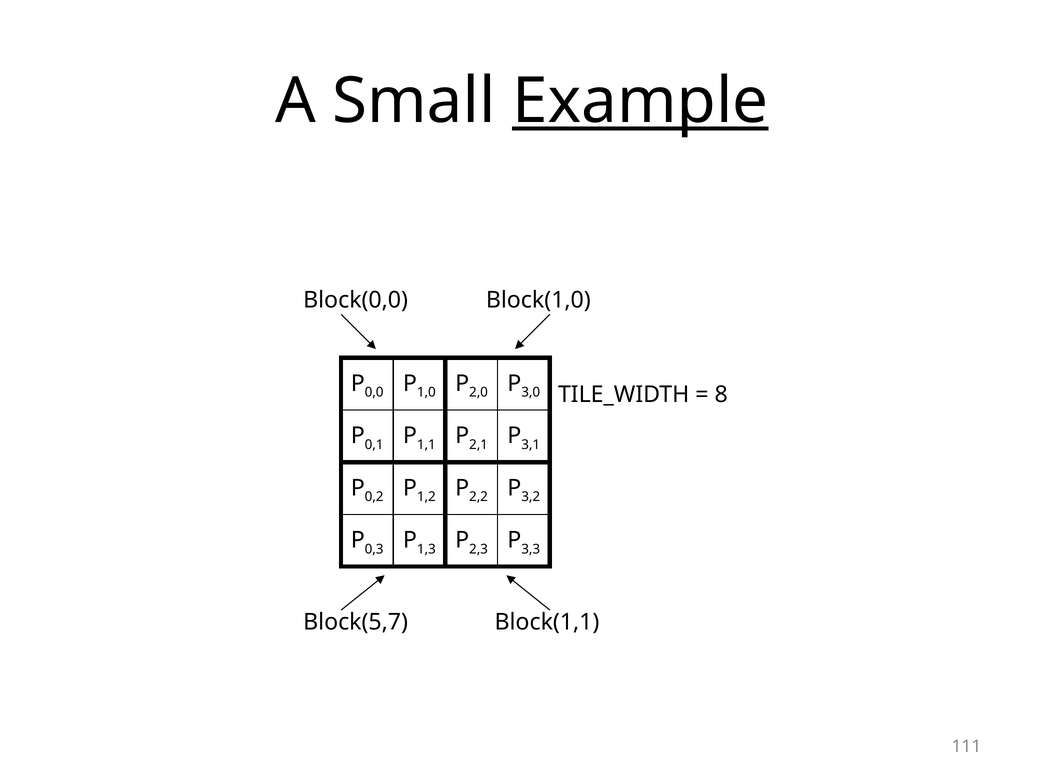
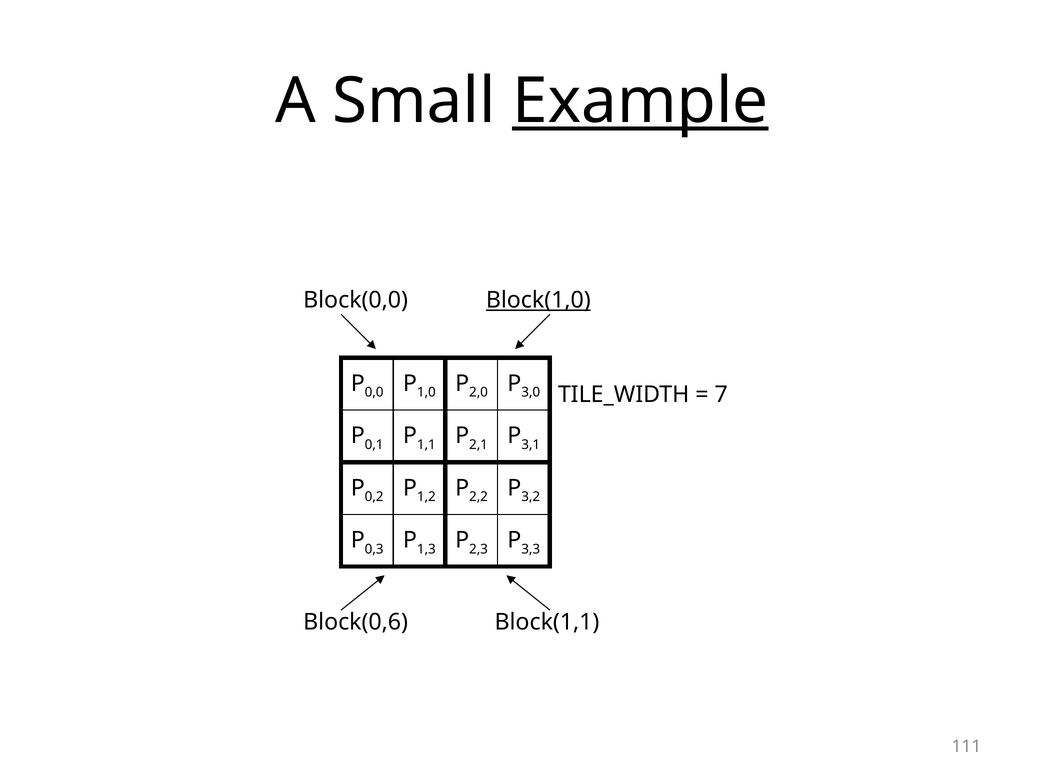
Block(1,0 underline: none -> present (538, 300)
8: 8 -> 7 (721, 395)
Block(5,7: Block(5,7 -> Block(0,6 (356, 622)
